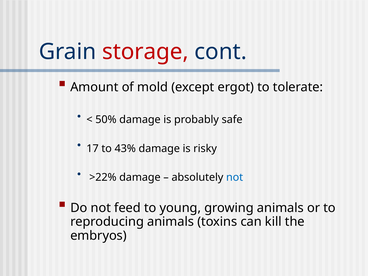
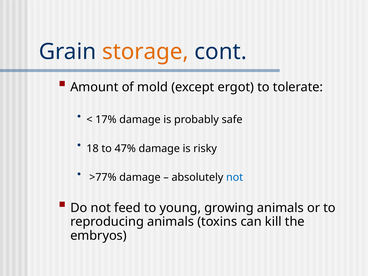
storage colour: red -> orange (145, 52)
50%: 50% -> 17% (106, 120)
17: 17 -> 18 (93, 148)
43%: 43% -> 47% (125, 148)
>22%: >22% -> >77% (103, 177)
